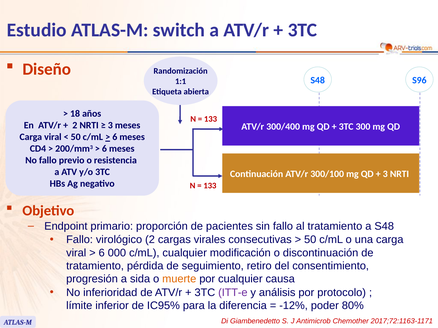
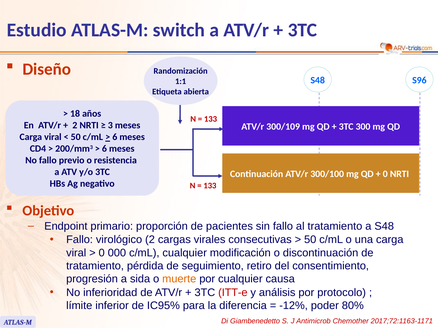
300/400: 300/400 -> 300/109 (283, 127)
3: 3 -> 0 (385, 174)
6: 6 -> 0 (102, 253)
ITT-e colour: purple -> red (233, 293)
